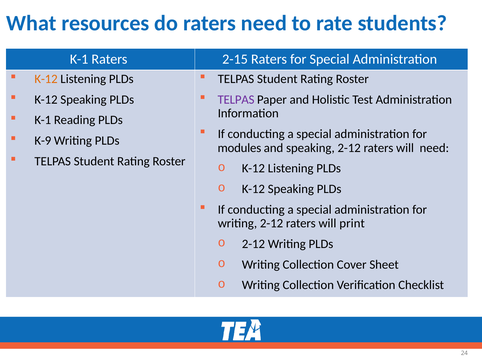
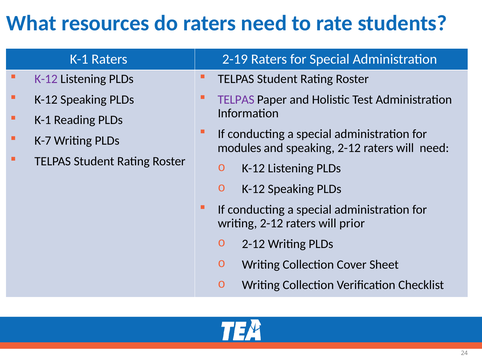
2-15: 2-15 -> 2-19 (235, 59)
K-12 colour: orange -> purple (46, 79)
K-9: K-9 -> K-7 (43, 141)
print: print -> prior (352, 224)
